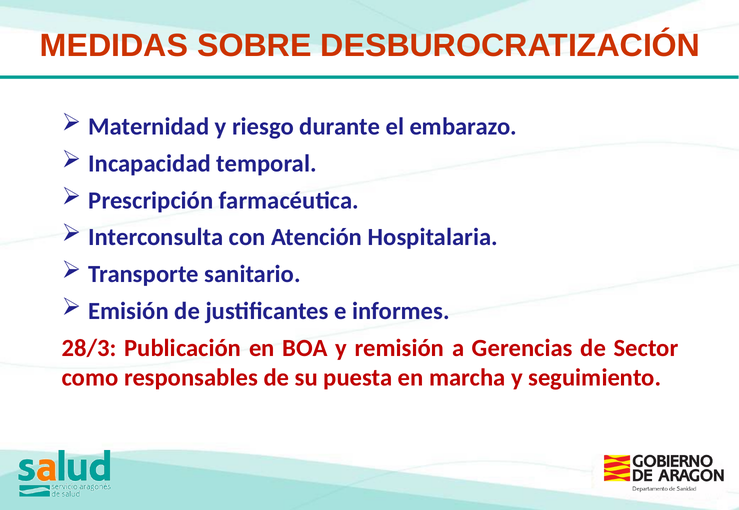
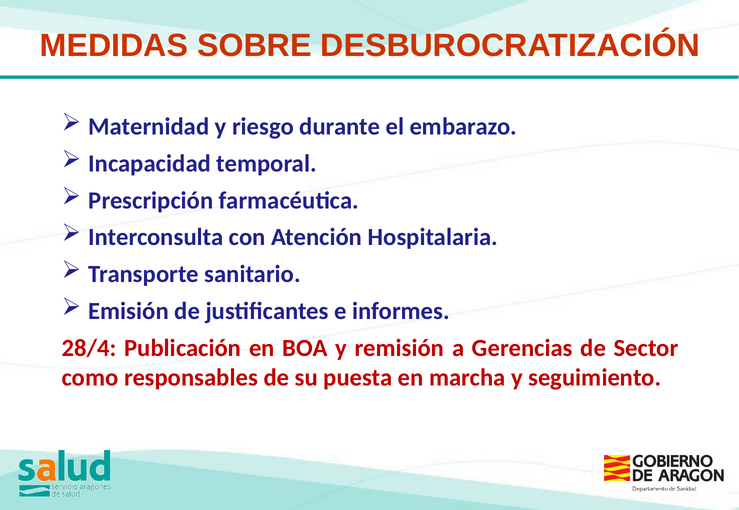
28/3: 28/3 -> 28/4 (89, 348)
